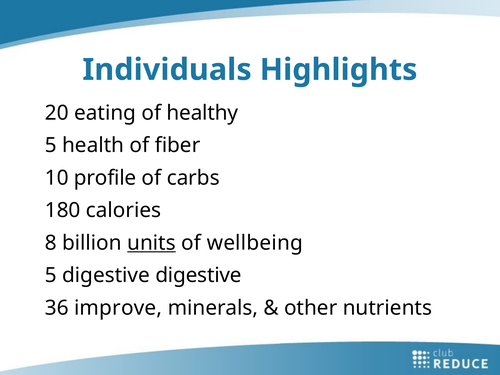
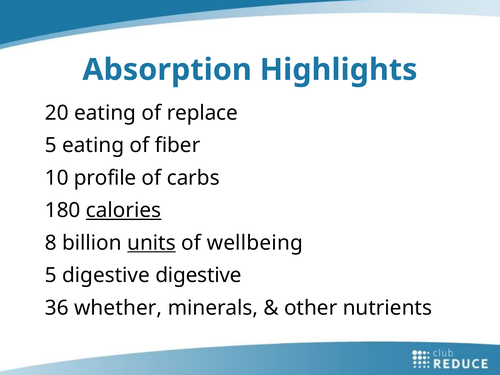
Individuals: Individuals -> Absorption (167, 70)
healthy: healthy -> replace (202, 113)
5 health: health -> eating (93, 145)
calories underline: none -> present (124, 210)
improve: improve -> whether (118, 308)
